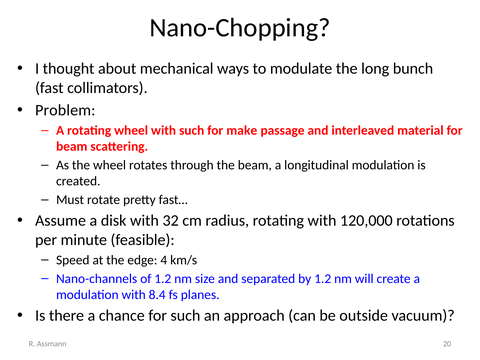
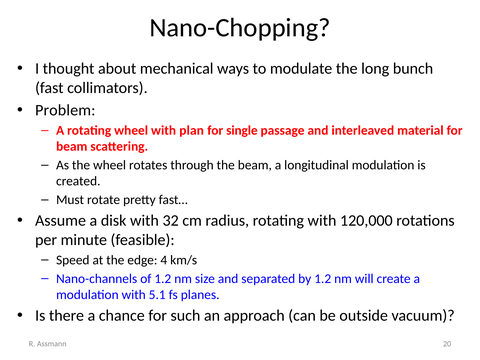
with such: such -> plan (192, 130)
make: make -> single (242, 130)
8.4: 8.4 -> 5.1 (157, 295)
